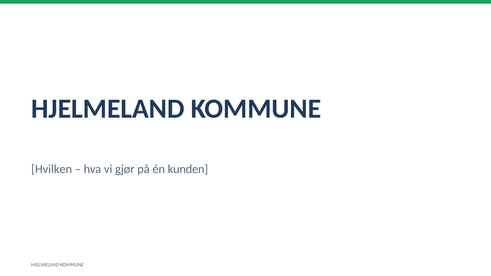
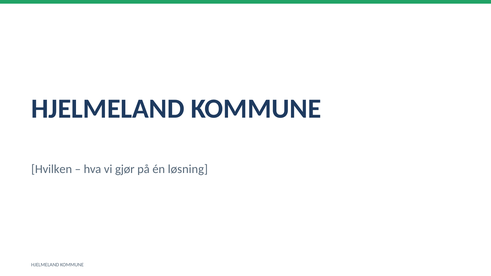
kunden: kunden -> løsning (188, 169)
